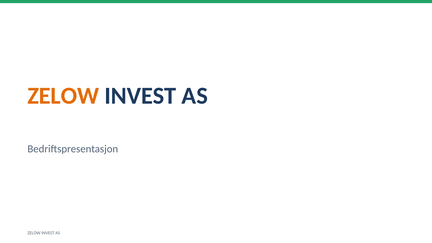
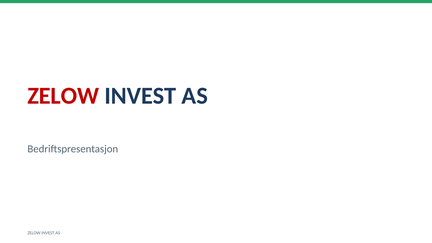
ZELOW colour: orange -> red (63, 96)
